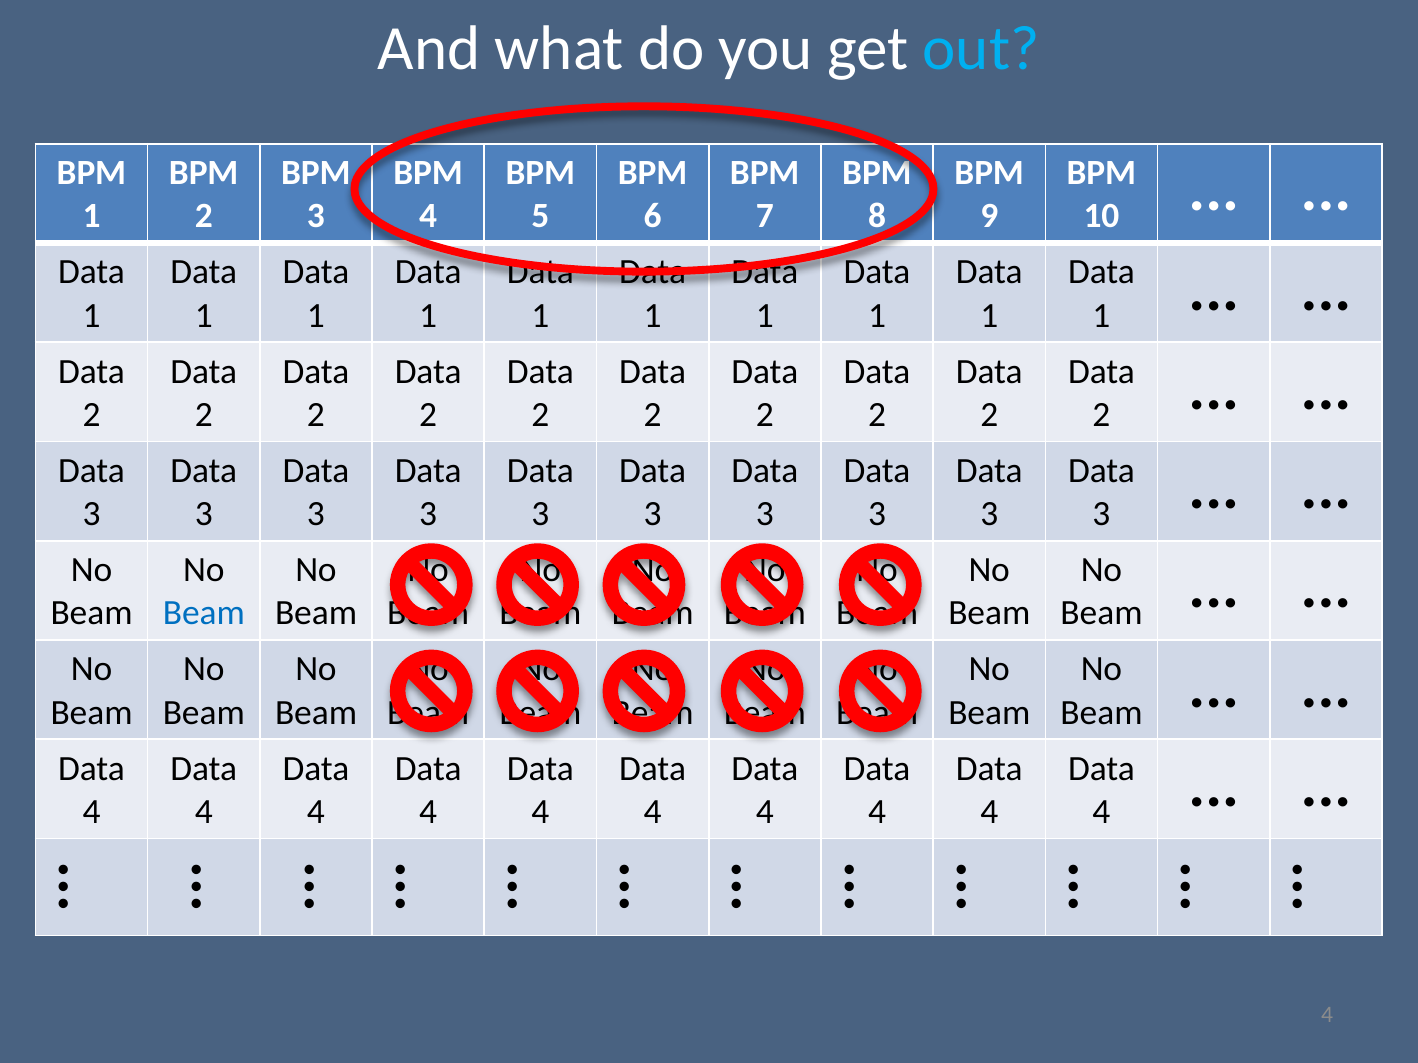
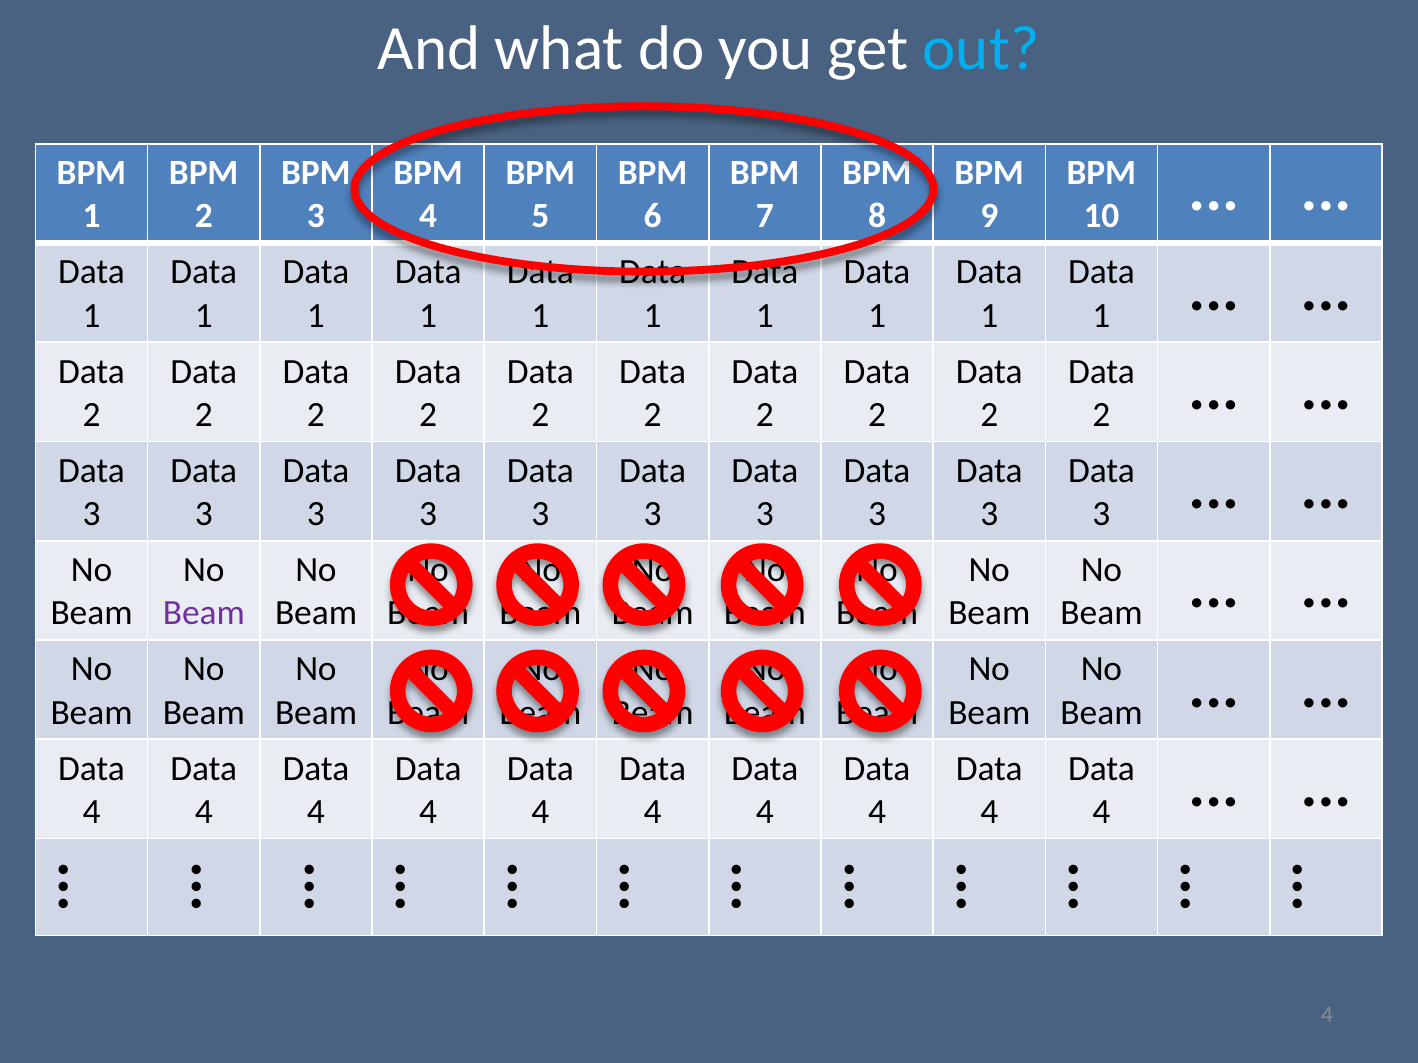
Beam colour: blue -> purple (204, 613)
